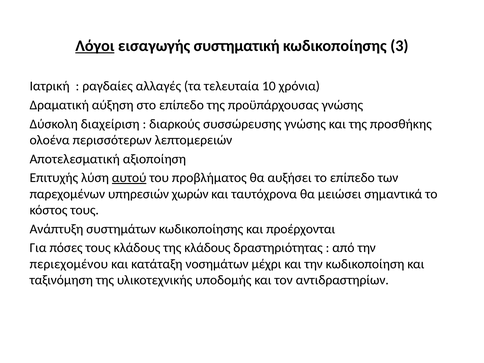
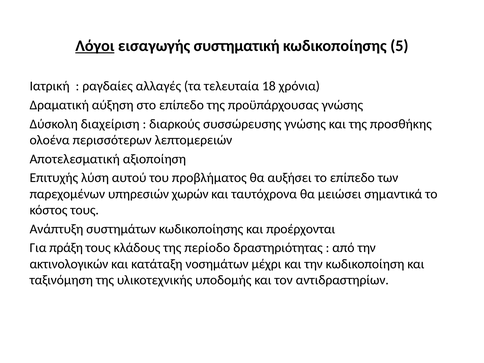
3: 3 -> 5 (399, 46)
10: 10 -> 18 (269, 86)
αυτού underline: present -> none (129, 178)
πόσες: πόσες -> πράξη (66, 248)
της κλάδους: κλάδους -> περίοδο (207, 248)
περιεχομένου: περιεχομένου -> ακτινολογικών (69, 264)
